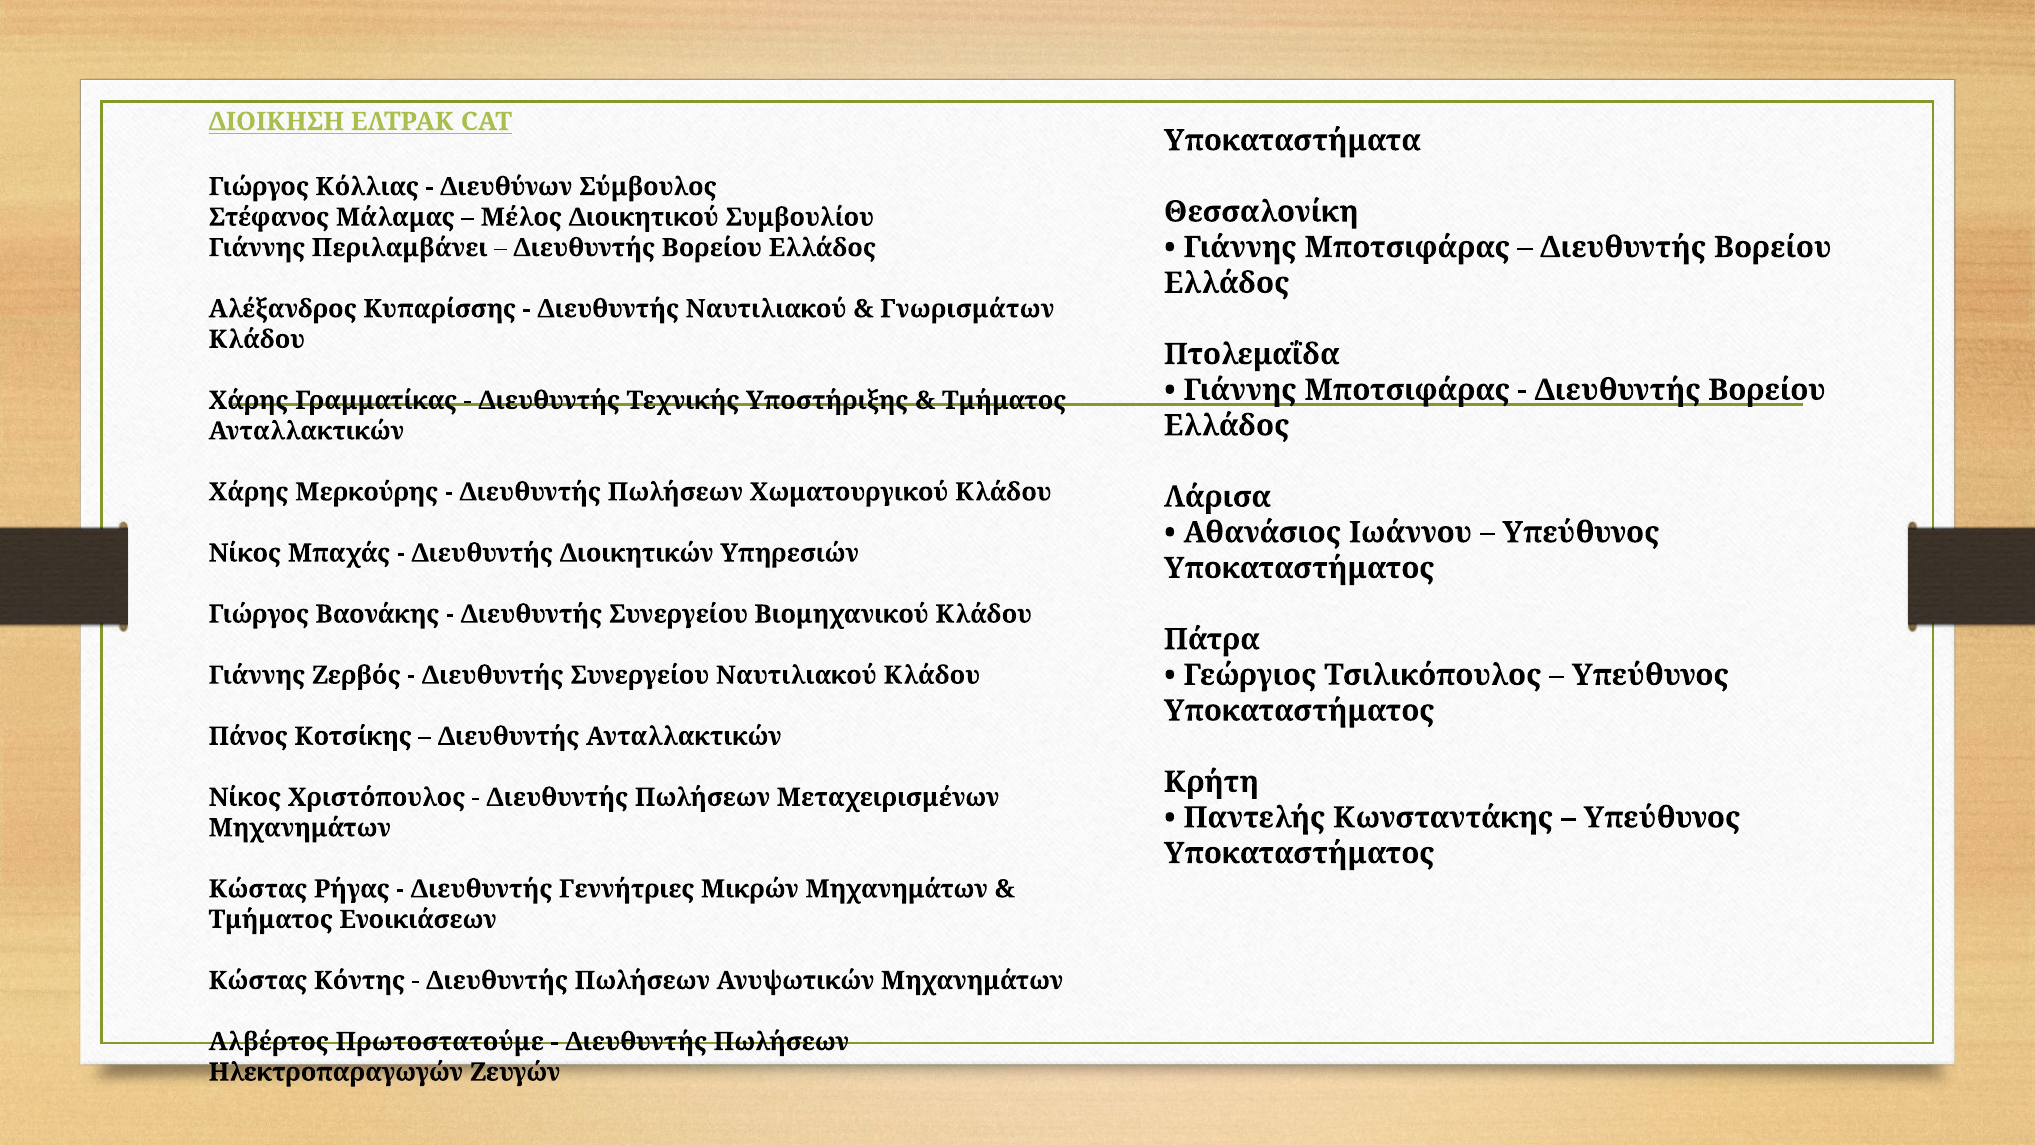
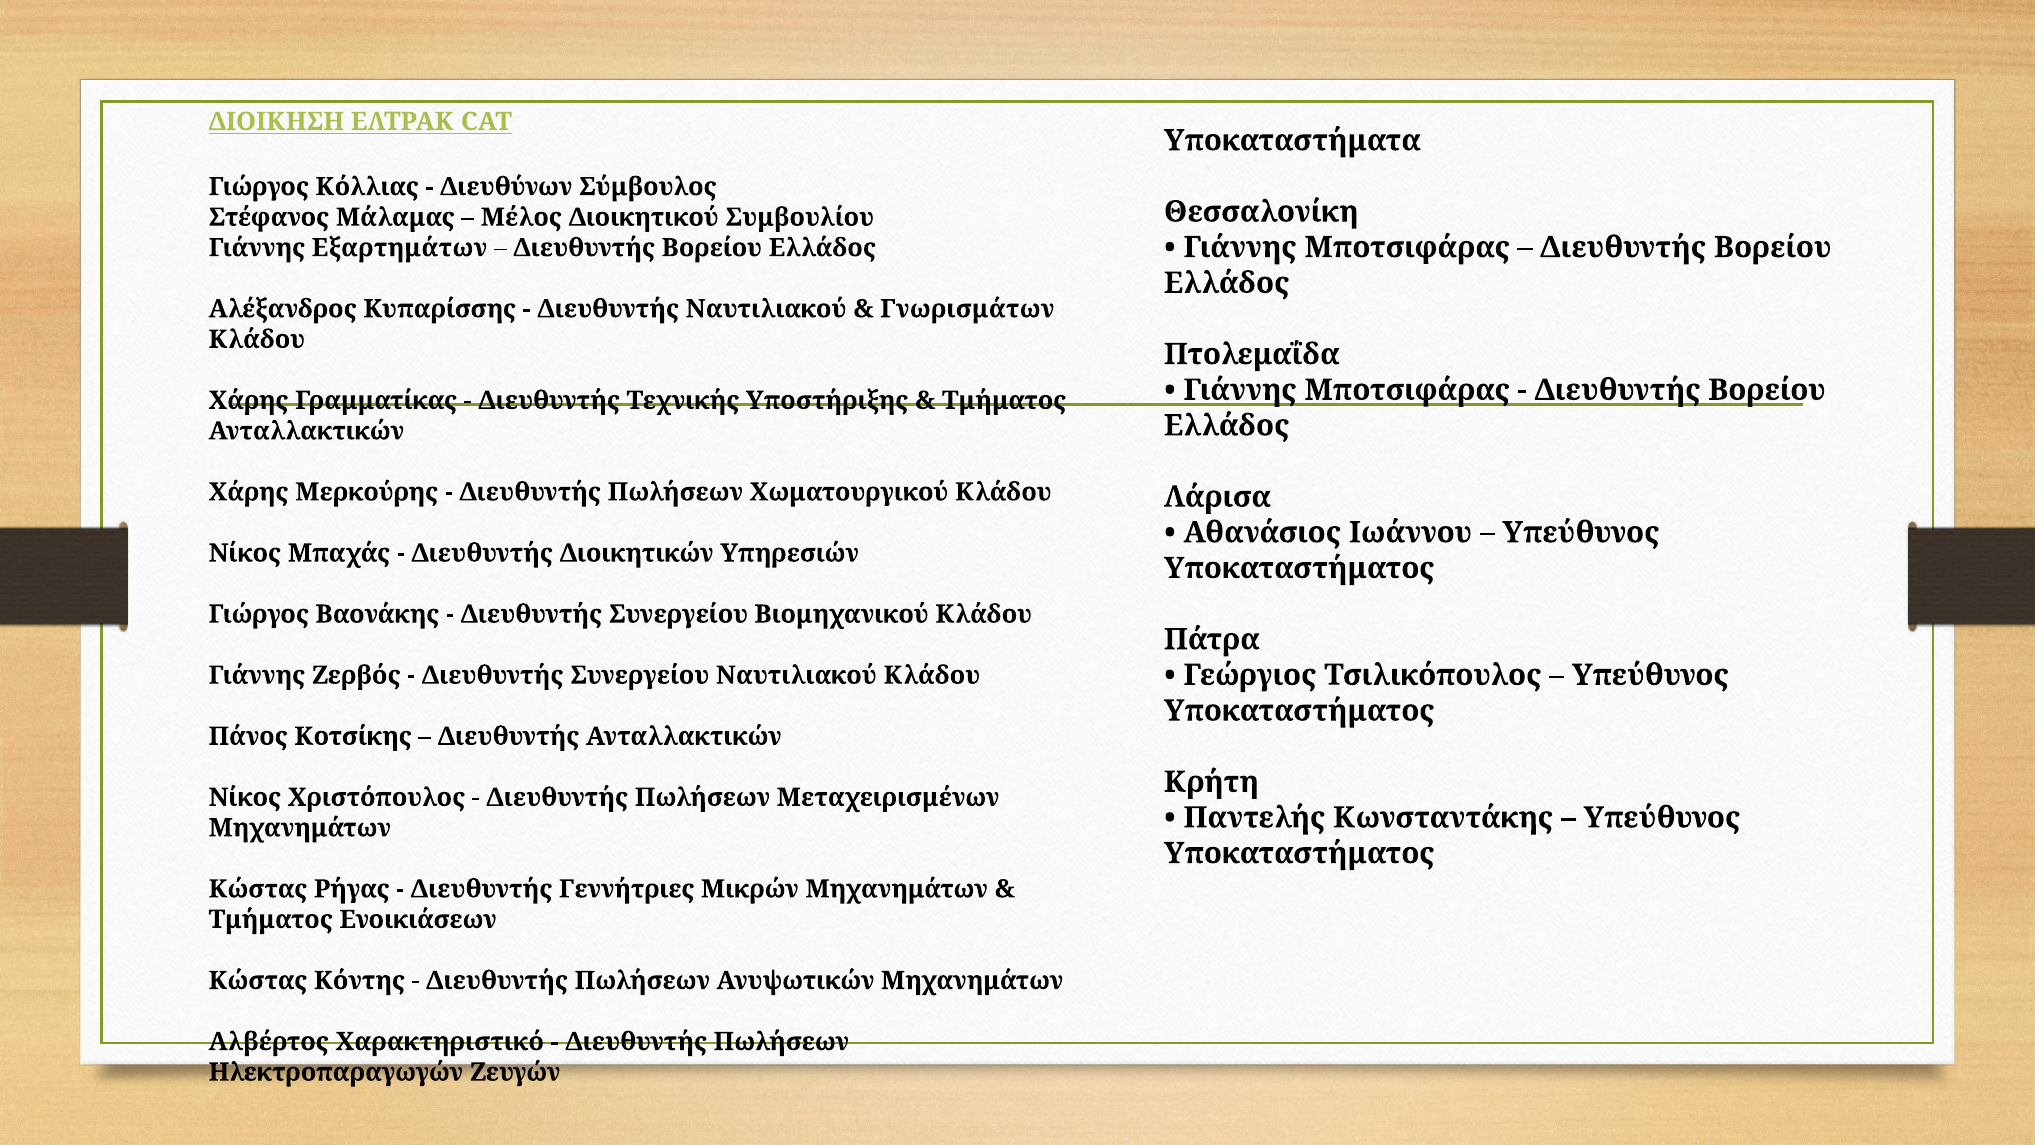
Περιλαμβάνει: Περιλαμβάνει -> Εξαρτημάτων (399, 248)
Πρωτοστατούμε: Πρωτοστατούμε -> Χαρακτηριστικό (440, 1041)
